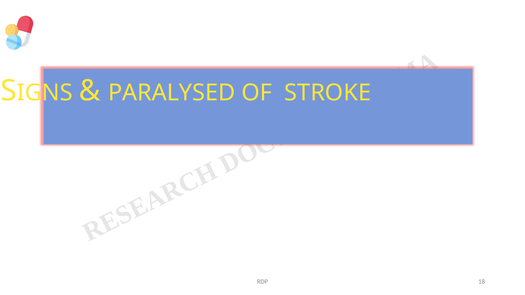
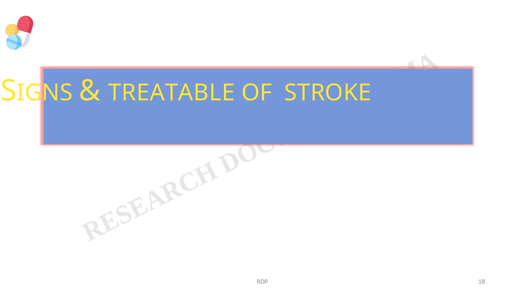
PARALYSED: PARALYSED -> TREATABLE (172, 93)
